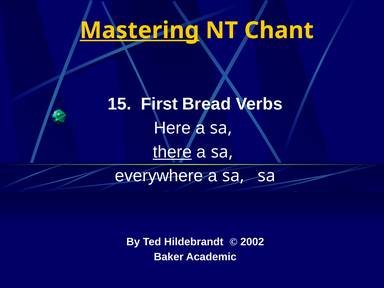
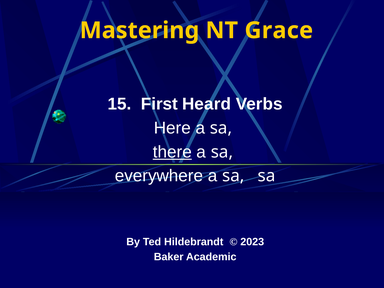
Mastering underline: present -> none (139, 30)
Chant: Chant -> Grace (279, 30)
Bread: Bread -> Heard (207, 104)
2002: 2002 -> 2023 (252, 242)
